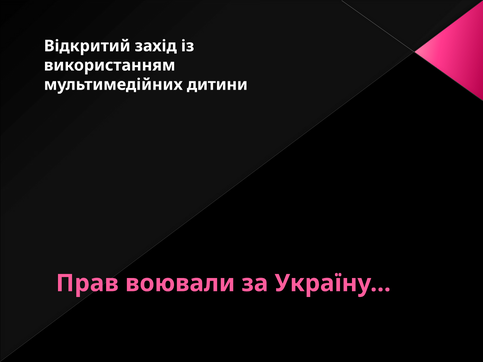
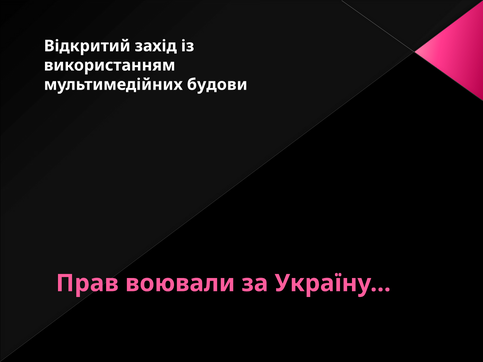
дитини: дитини -> будови (217, 85)
